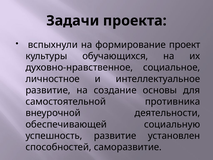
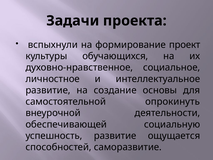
противника: противника -> опрокинуть (173, 101)
установлен: установлен -> ощущается (174, 136)
